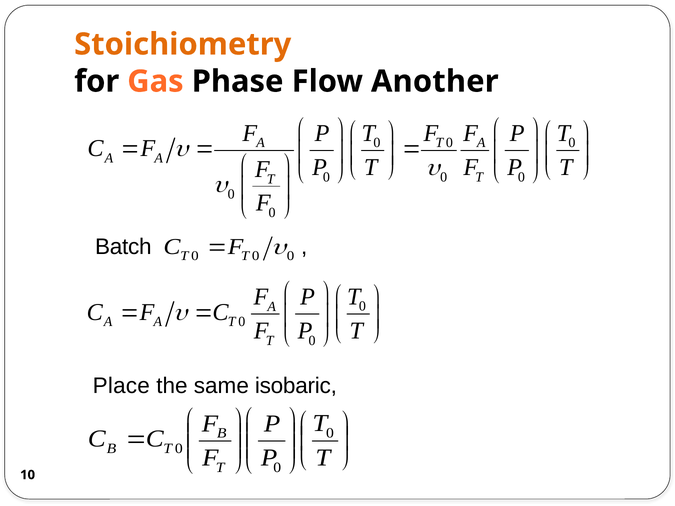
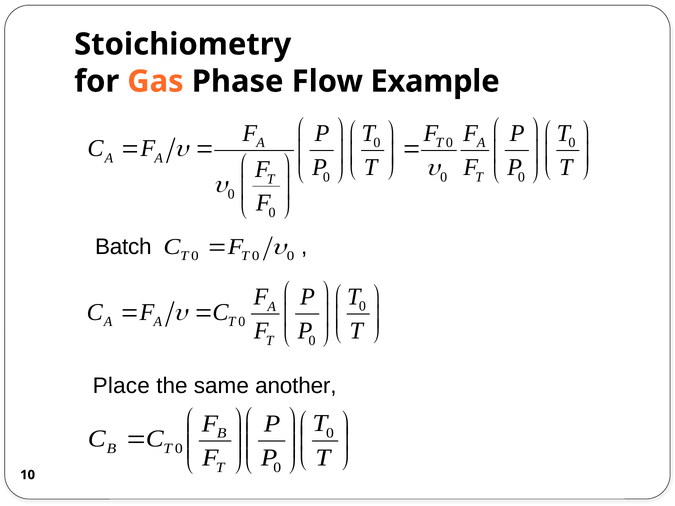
Stoichiometry colour: orange -> black (183, 44)
Another: Another -> Example (435, 81)
isobaric: isobaric -> another (296, 386)
